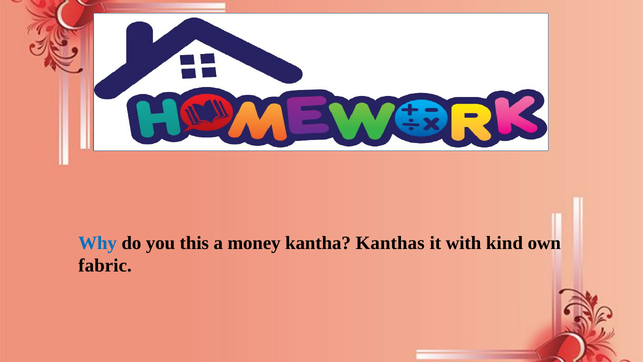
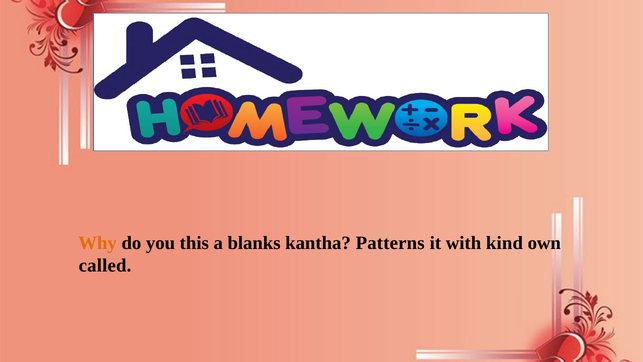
Why colour: blue -> orange (98, 243)
money: money -> blanks (254, 243)
Kanthas: Kanthas -> Patterns (390, 243)
fabric: fabric -> called (105, 265)
